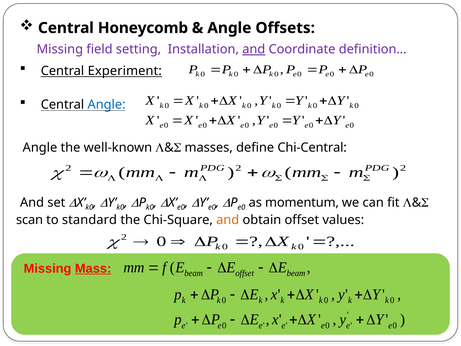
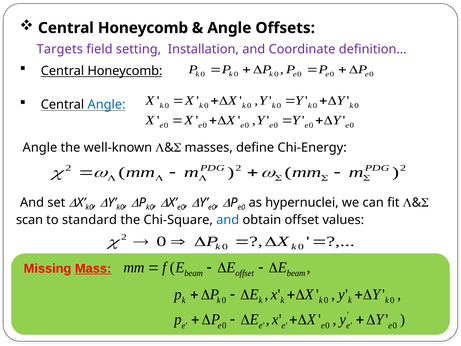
Missing: Missing -> Targets (60, 49)
and underline: present -> none (254, 49)
Experiment: Experiment -> Honeycomb (125, 71)
Chi-Central: Chi-Central -> Chi-Energy (312, 148)
momentum: momentum -> hypernuclei (302, 202)
and colour: orange -> blue (228, 220)
